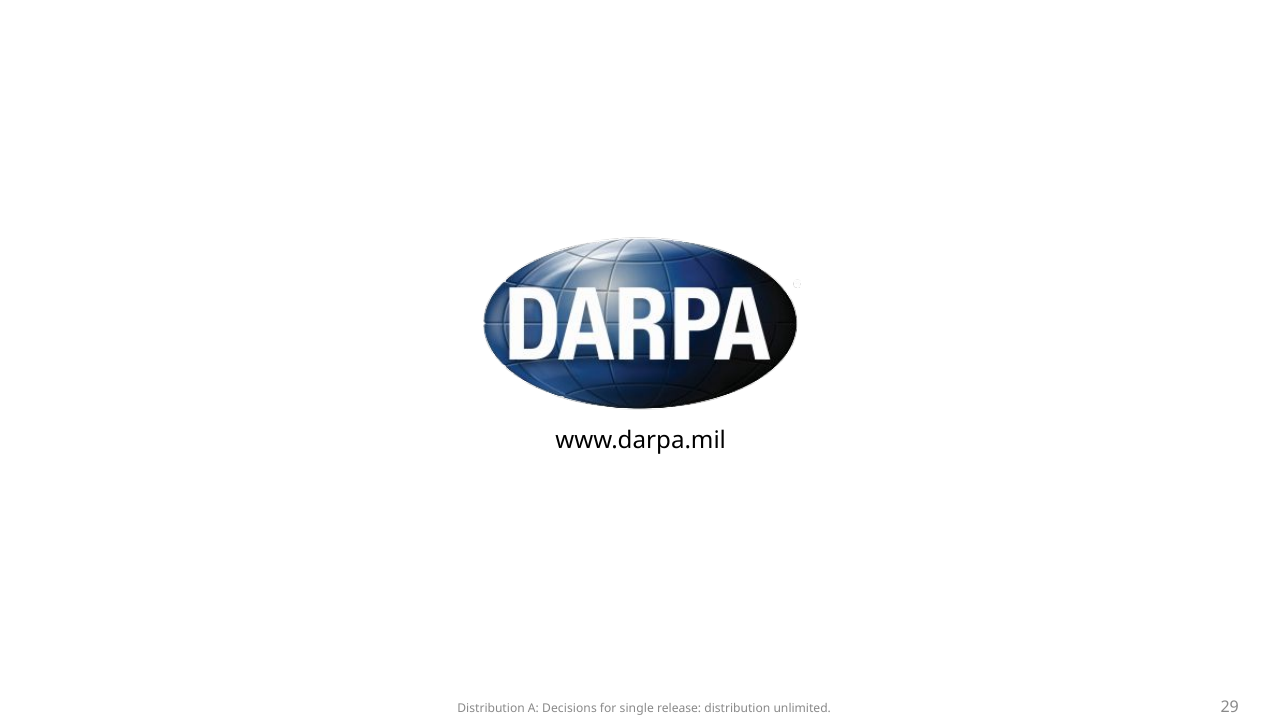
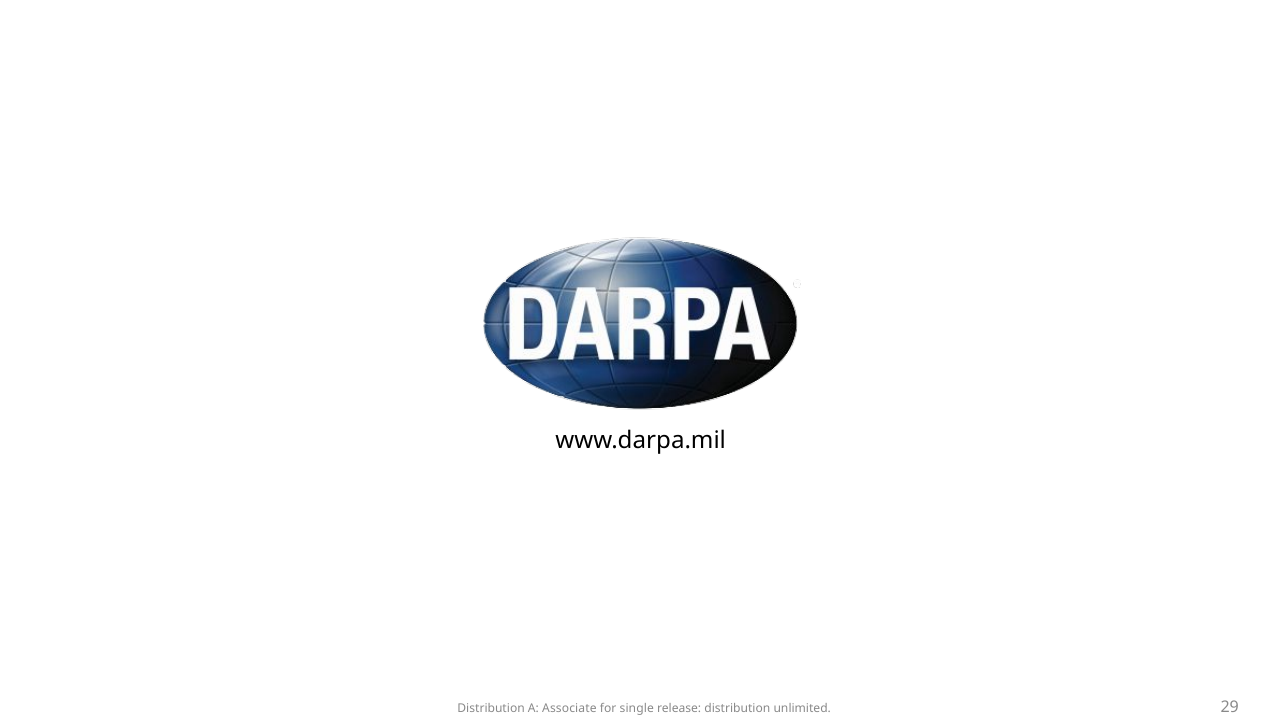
Decisions: Decisions -> Associate (569, 709)
